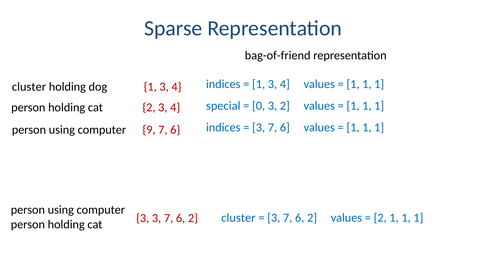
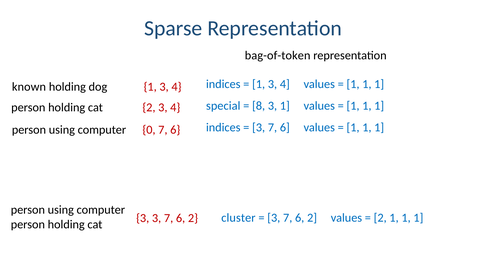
bag-of-friend: bag-of-friend -> bag-of-token (278, 56)
cluster: cluster -> known (29, 87)
0: 0 -> 8 (259, 106)
3 2: 2 -> 1 (285, 106)
9: 9 -> 0 (149, 130)
